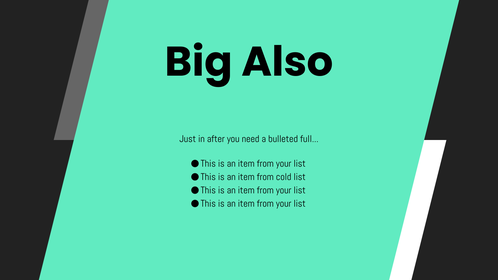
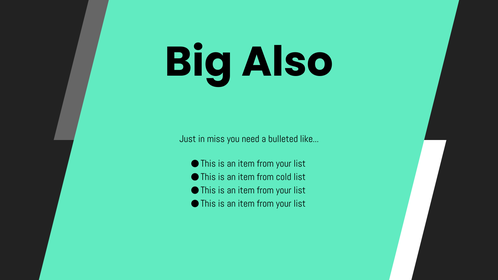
after: after -> miss (216, 139)
full: full -> like (309, 139)
